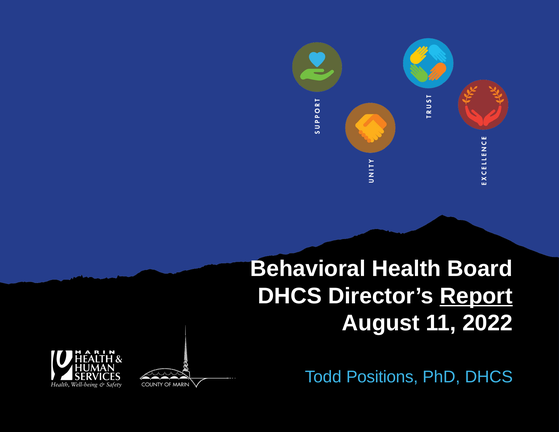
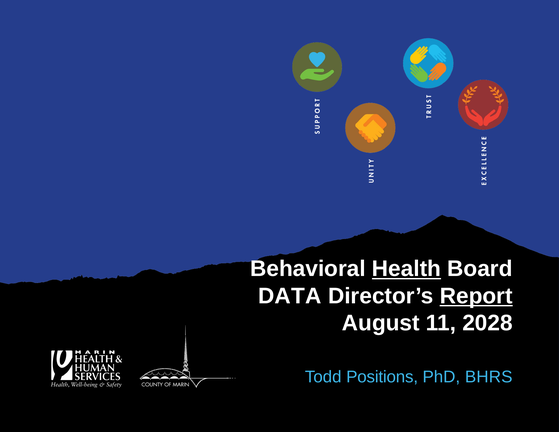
Health underline: none -> present (406, 269)
DHCS: DHCS -> DATA (290, 296)
2022: 2022 -> 2028 (488, 323)
PhD DHCS: DHCS -> BHRS (489, 377)
